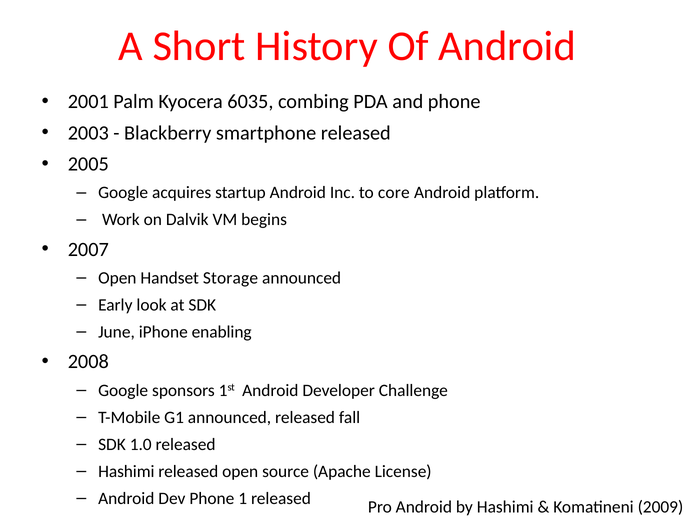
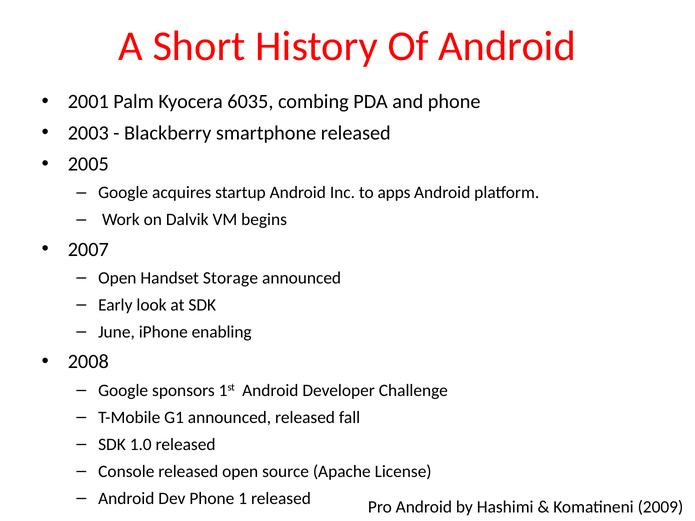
core: core -> apps (394, 193)
Hashimi: Hashimi -> Console (126, 472)
